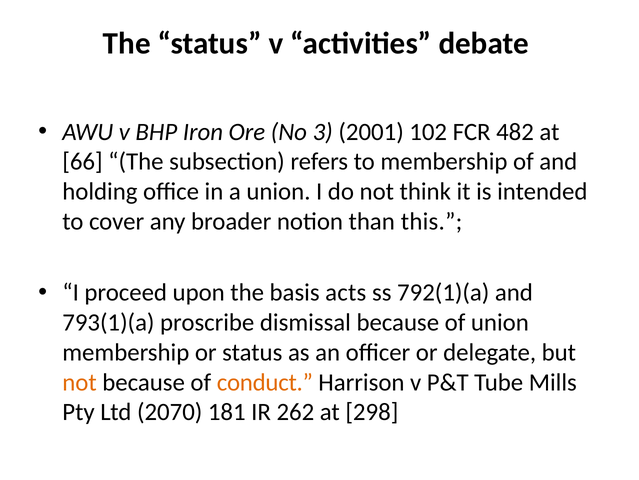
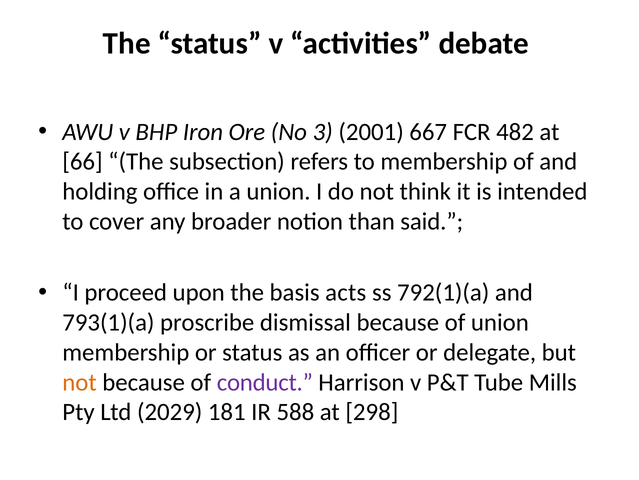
102: 102 -> 667 (428, 132)
this: this -> said (432, 221)
conduct colour: orange -> purple (265, 382)
2070: 2070 -> 2029 (170, 412)
262: 262 -> 588 (295, 412)
